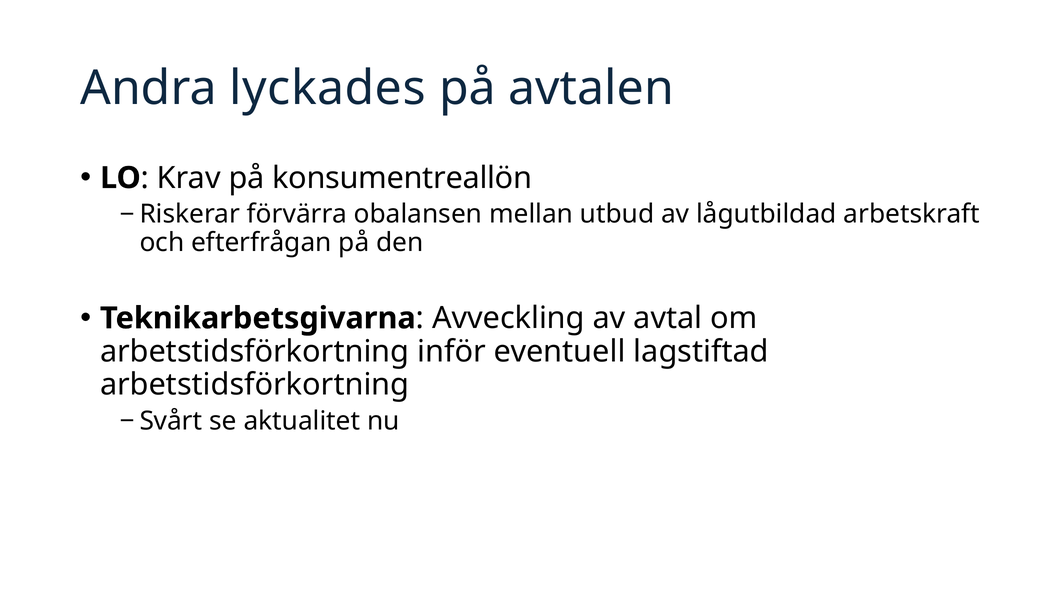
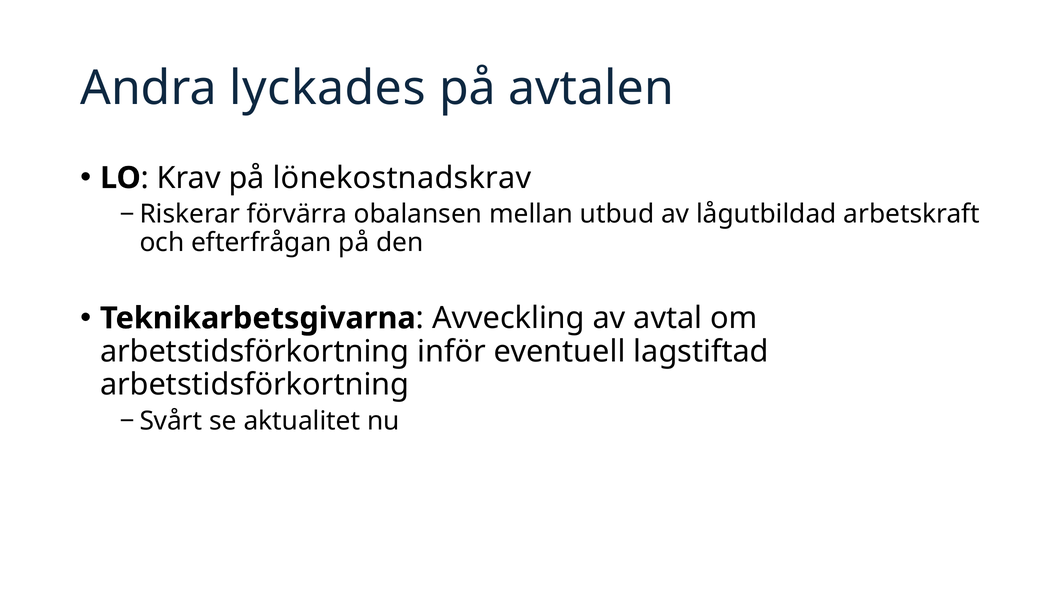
konsumentreallön: konsumentreallön -> lönekostnadskrav (402, 178)
